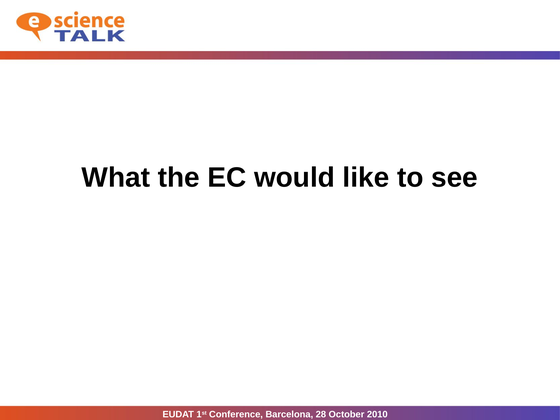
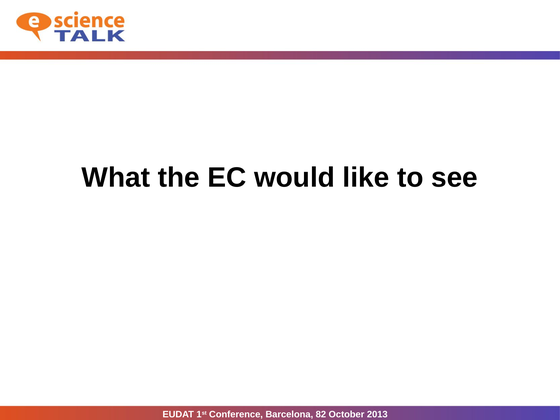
28: 28 -> 82 (321, 414)
2010: 2010 -> 2013 (377, 414)
